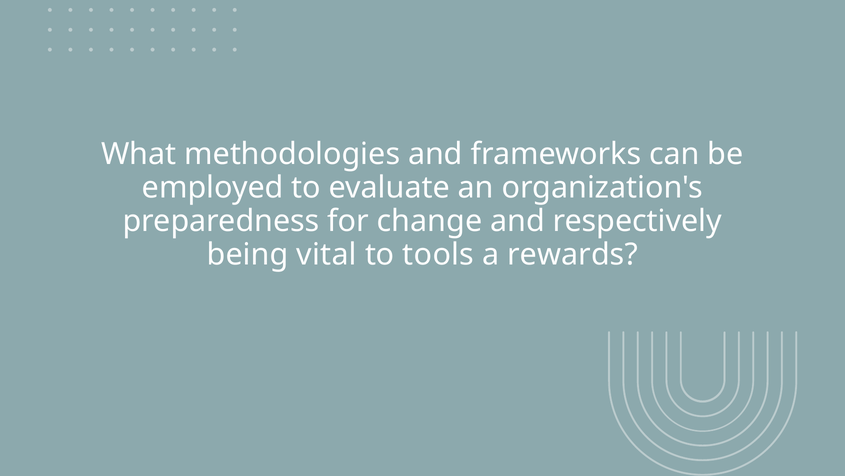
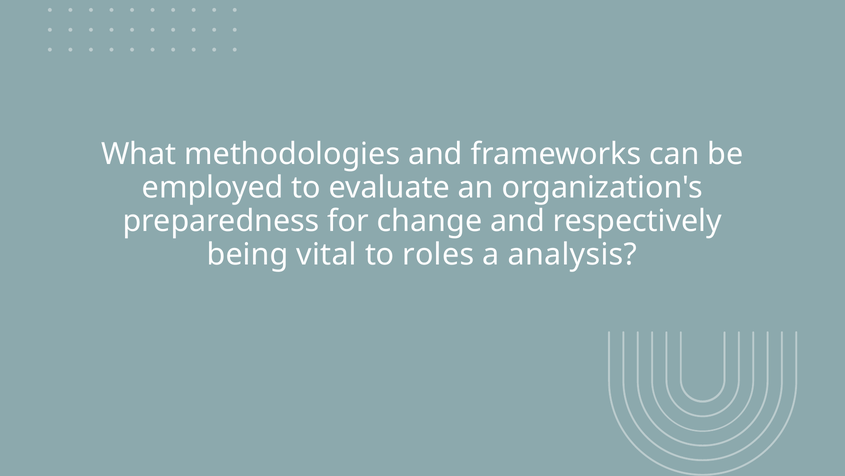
tools: tools -> roles (438, 255)
rewards: rewards -> analysis (572, 255)
